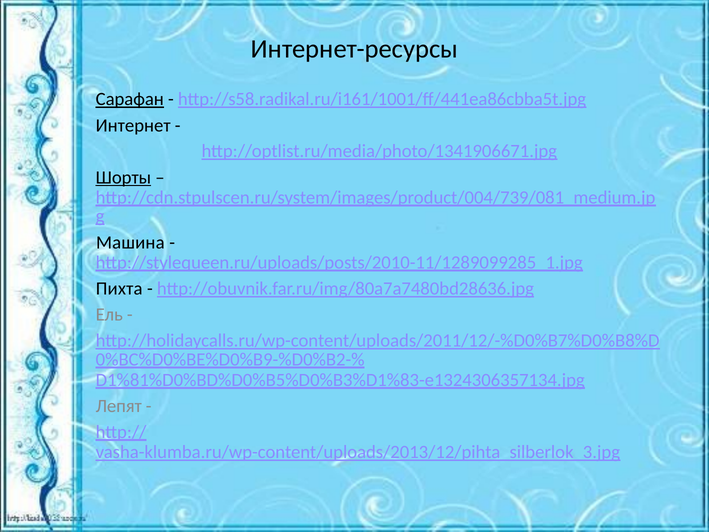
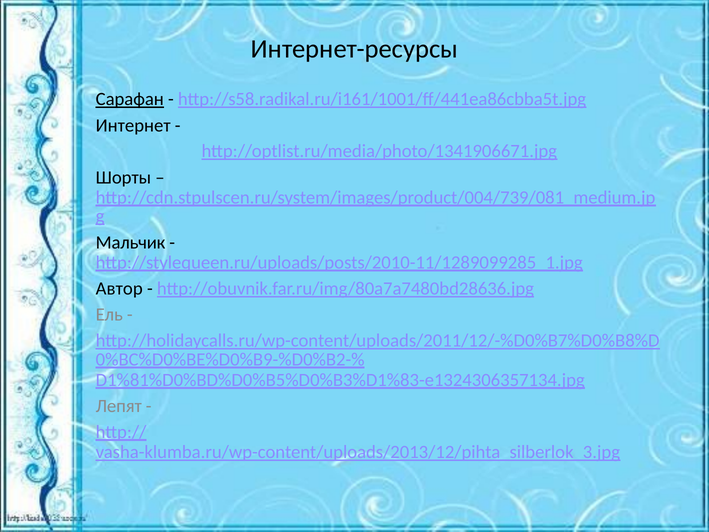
Шорты underline: present -> none (123, 177)
Машина: Машина -> Мальчик (131, 242)
Пихта: Пихта -> Автор (119, 289)
